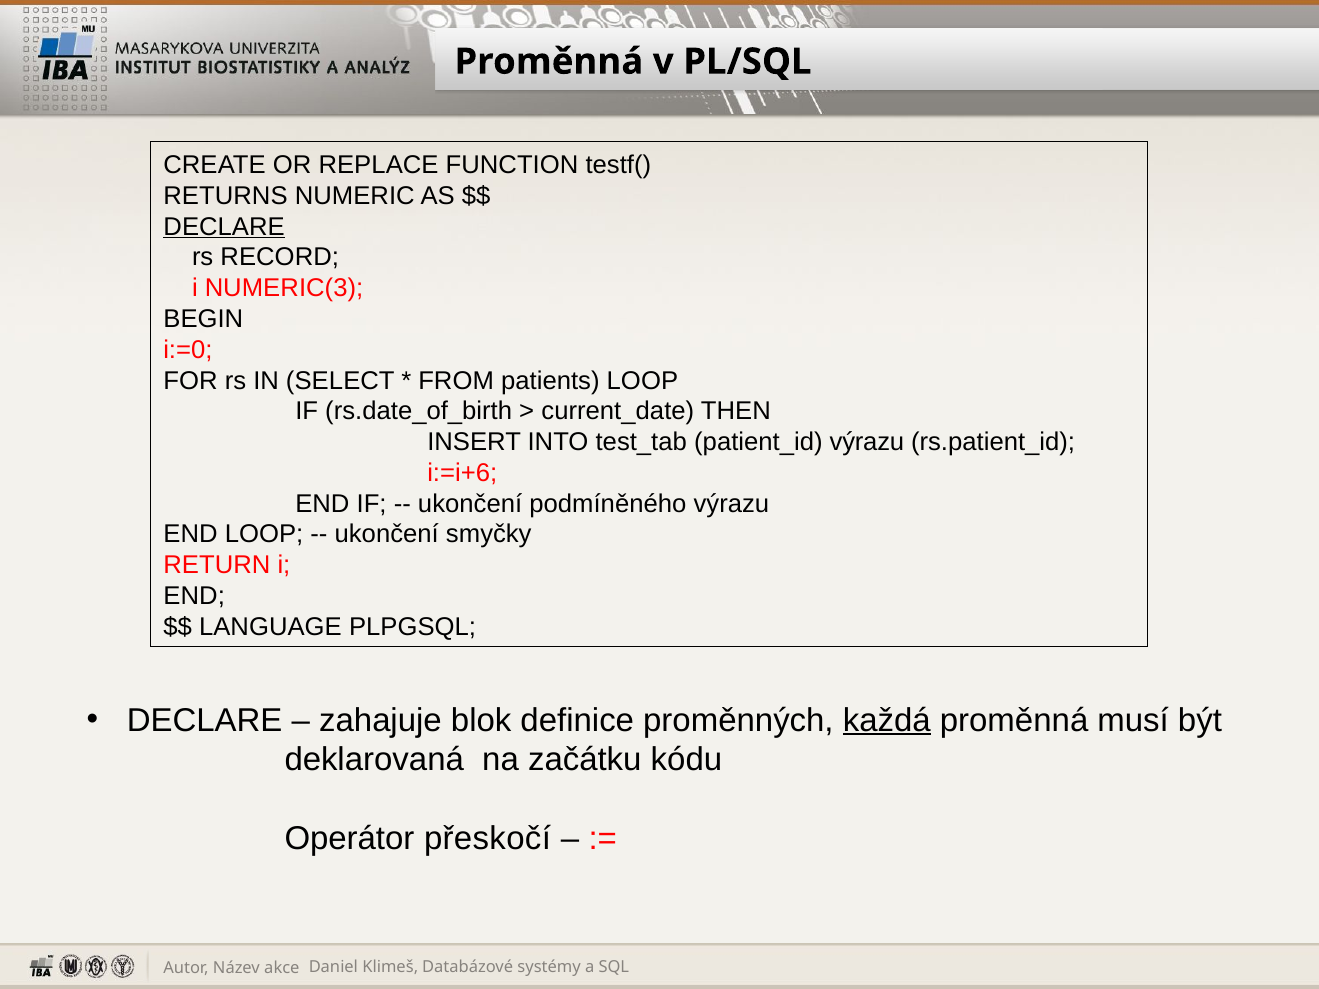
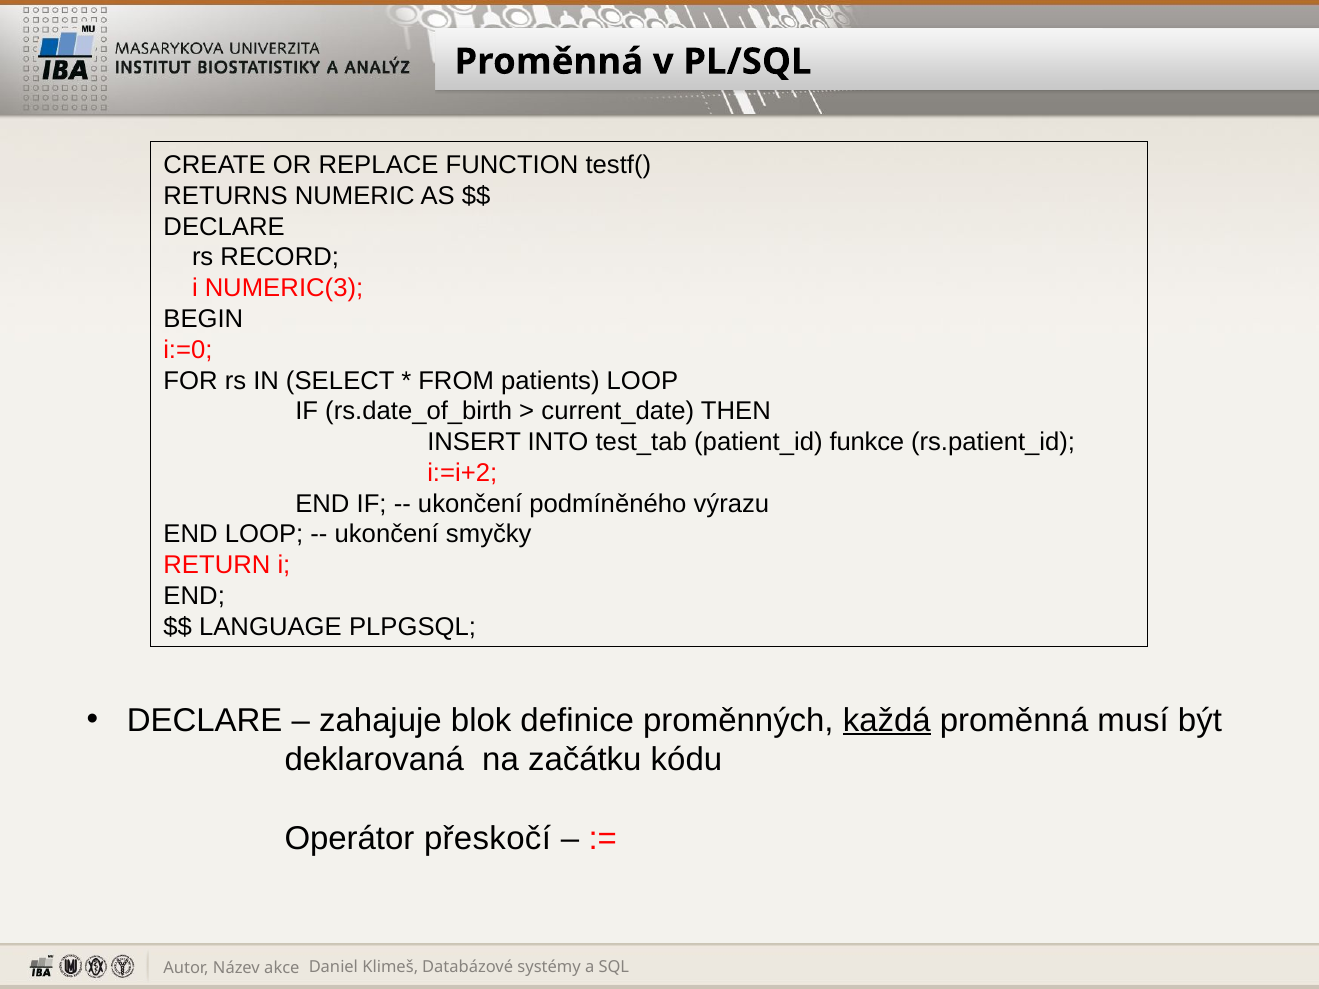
DECLARE underline: present -> none (224, 227)
patient_id výrazu: výrazu -> funkce (867, 442)
i:=i+6: i:=i+6 -> i:=i+2 (462, 473)
